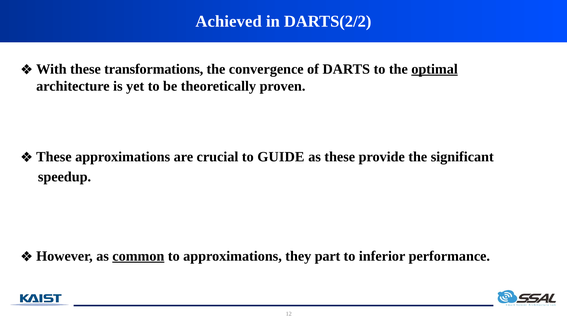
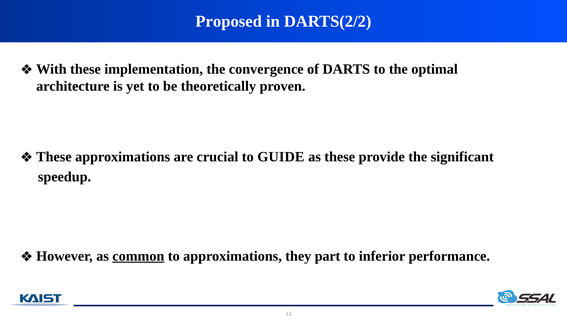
Achieved: Achieved -> Proposed (229, 21)
transformations: transformations -> implementation (154, 69)
optimal underline: present -> none (435, 69)
